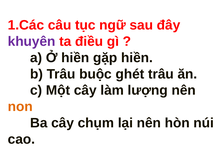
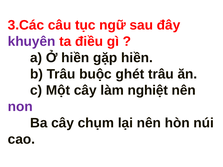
1.Các: 1.Các -> 3.Các (26, 25)
lượng: lượng -> nghiệt (148, 90)
non colour: orange -> purple (20, 107)
